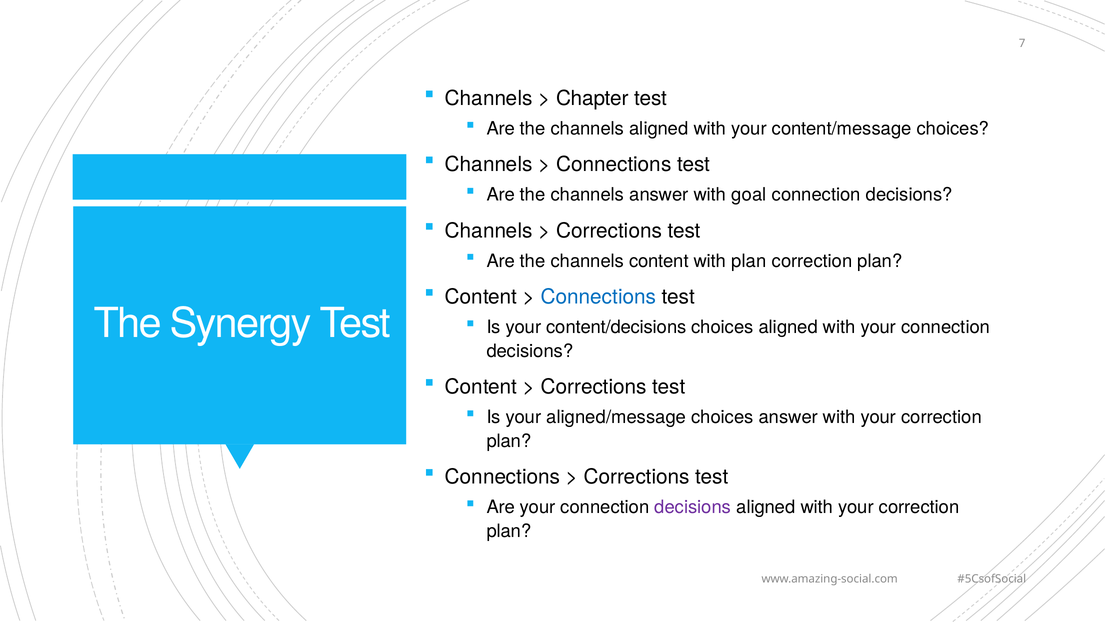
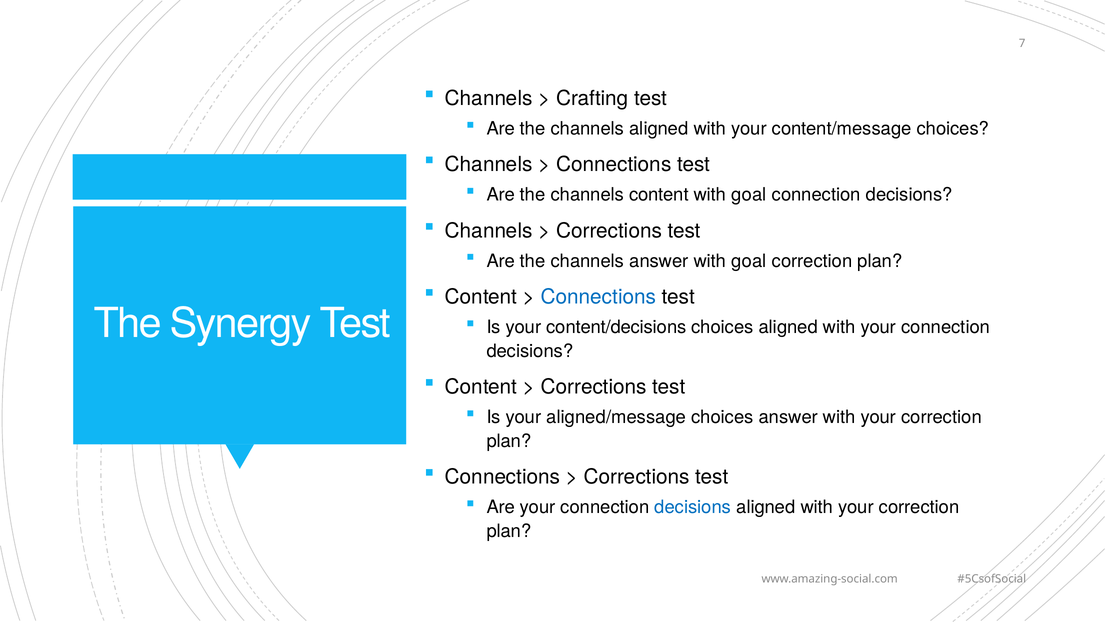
Chapter: Chapter -> Crafting (592, 98)
channels answer: answer -> content (659, 195)
channels content: content -> answer (659, 261)
plan: plan -> goal (749, 261)
decisions colour: purple -> blue (693, 508)
